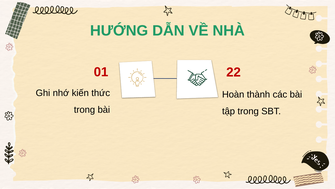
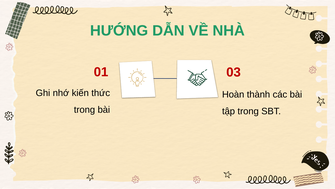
22: 22 -> 03 (234, 72)
